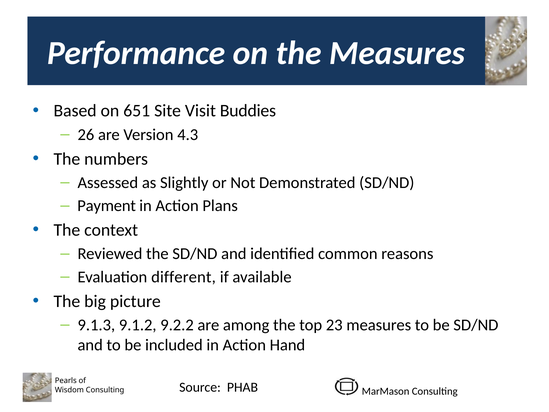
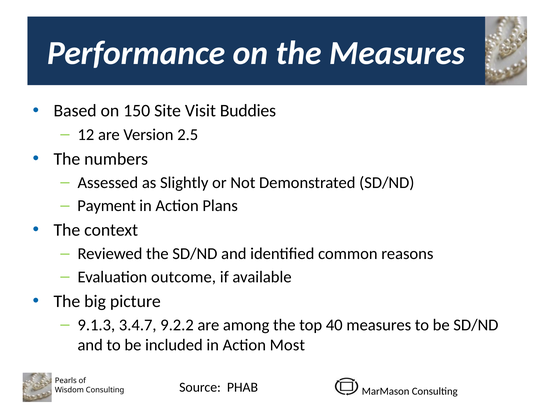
651: 651 -> 150 (137, 111)
26: 26 -> 12 (86, 135)
4.3: 4.3 -> 2.5 (188, 135)
different: different -> outcome (184, 277)
9.1.2: 9.1.2 -> 3.4.7 (138, 325)
23: 23 -> 40 (334, 325)
Hand: Hand -> Most (287, 345)
